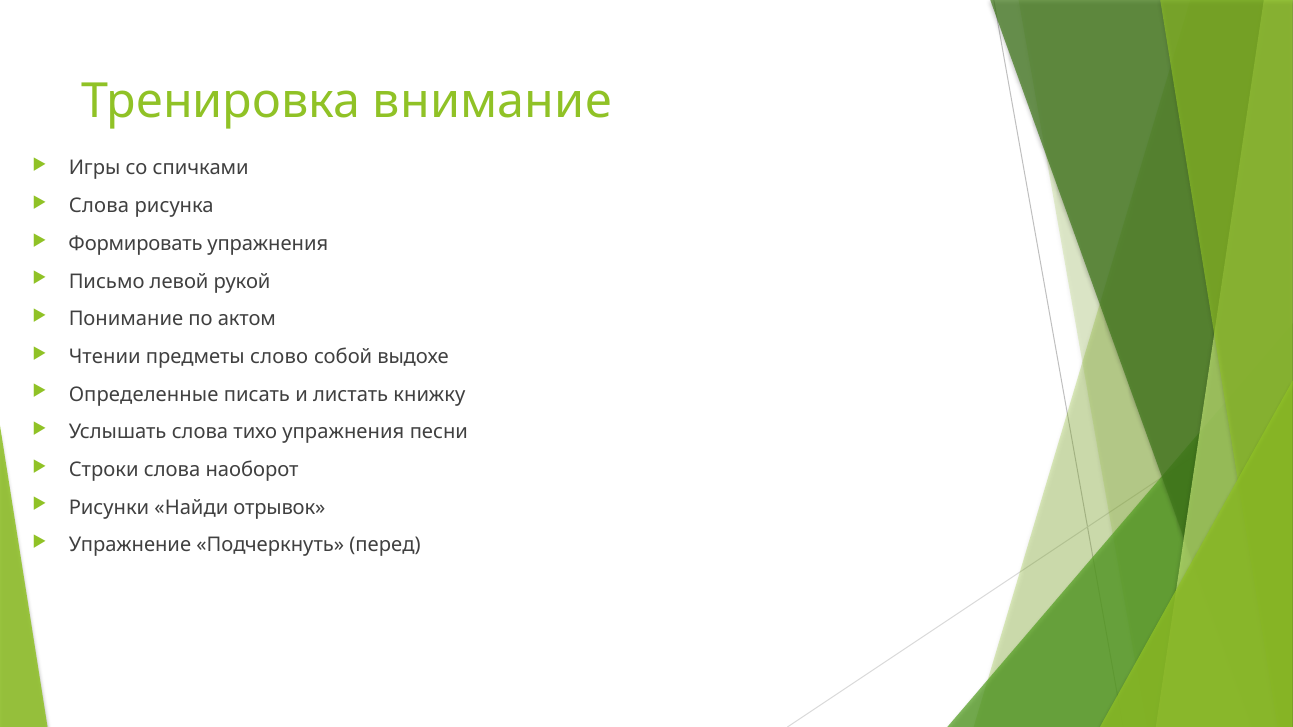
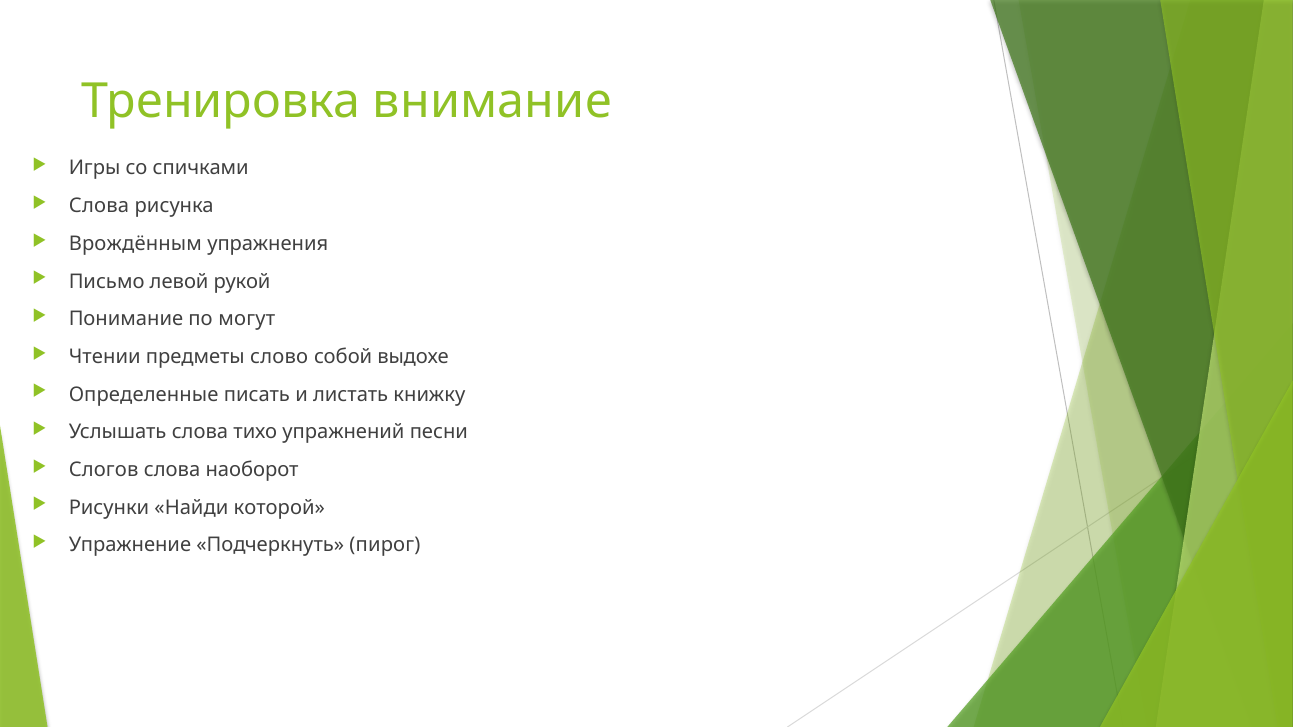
Формировать: Формировать -> Врождённым (135, 244)
актом: актом -> могут (247, 319)
тихо упражнения: упражнения -> упражнений (343, 432)
Строки: Строки -> Слогов (104, 470)
отрывок: отрывок -> которой (279, 508)
перед: перед -> пирог (385, 546)
